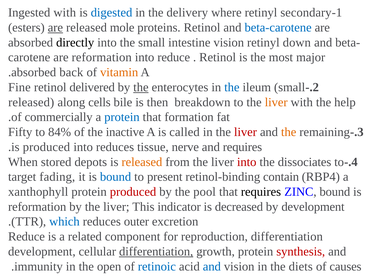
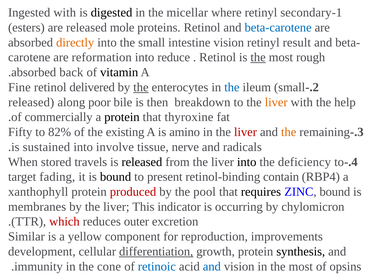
digested colour: blue -> black (112, 13)
delivery: delivery -> micellar (187, 13)
are underline: present -> none (55, 28)
directly colour: black -> orange (75, 43)
down: down -> result (297, 43)
the underline: none -> present (258, 57)
major: major -> rough (311, 57)
vitamin colour: orange -> black (119, 72)
cells: cells -> poor (99, 102)
protein colour: blue -> black (122, 117)
formation: formation -> thyroxine (189, 117)
84%: 84% -> 82% (60, 132)
inactive: inactive -> existing (125, 132)
called: called -> amino (185, 132)
is produced: produced -> sustained (46, 147)
into reduces: reduces -> involve (115, 147)
and requires: requires -> radicals (242, 147)
depots: depots -> travels (91, 162)
released colour: orange -> black (142, 162)
into colour: red -> black (247, 162)
dissociates: dissociates -> deficiency (304, 162)
bound colour: blue -> black (116, 177)
reformation: reformation -> membranes (37, 207)
decreased: decreased -> occurring (239, 207)
by development: development -> chylomicron (313, 207)
which colour: blue -> red (64, 222)
Reduce: Reduce -> Similar (26, 237)
related: related -> yellow (85, 237)
reproduction differentiation: differentiation -> improvements (287, 237)
synthesis colour: red -> black (301, 252)
open: open -> cone (109, 267)
in the diets: diets -> most (301, 267)
causes: causes -> opsins (345, 267)
